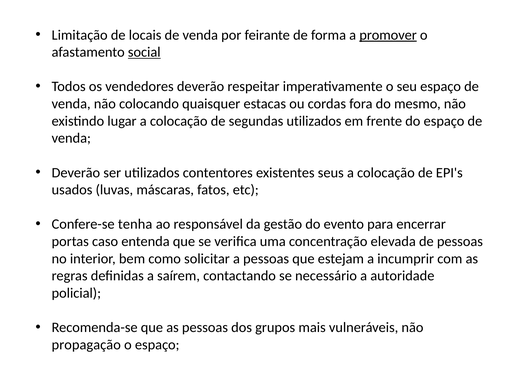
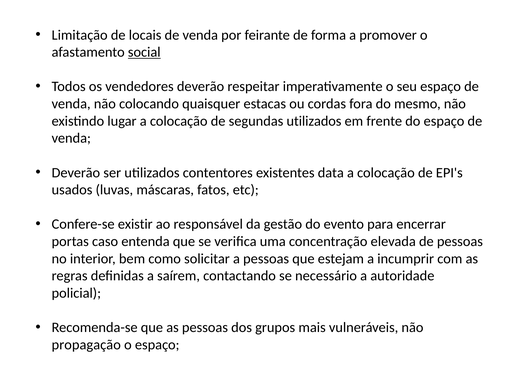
promover underline: present -> none (388, 35)
seus: seus -> data (331, 173)
tenha: tenha -> existir (135, 224)
